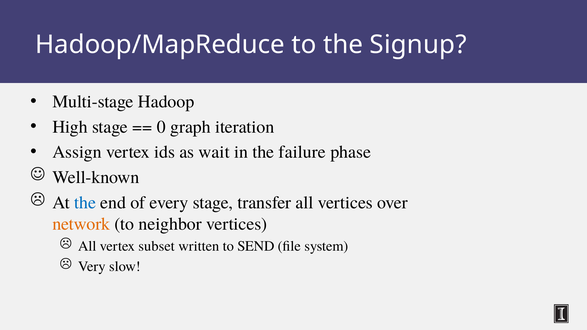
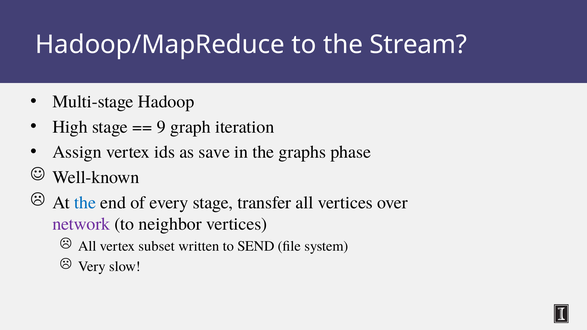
Signup: Signup -> Stream (418, 45)
0: 0 -> 9 (161, 127)
wait: wait -> save (214, 152)
failure: failure -> graphs (302, 152)
network colour: orange -> purple (81, 224)
